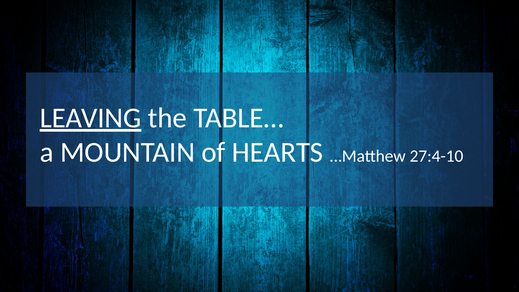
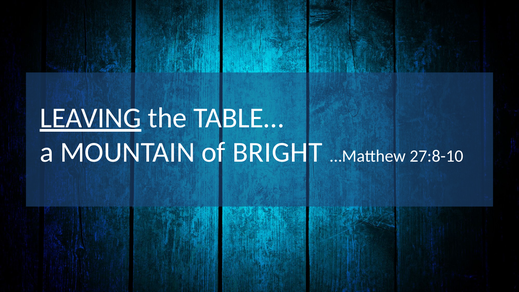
HEARTS: HEARTS -> BRIGHT (277, 152)
27:4-10: 27:4-10 -> 27:8-10 (436, 156)
